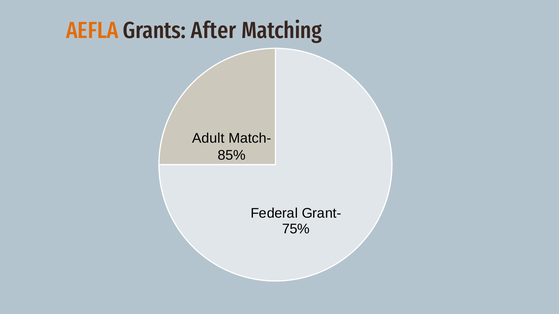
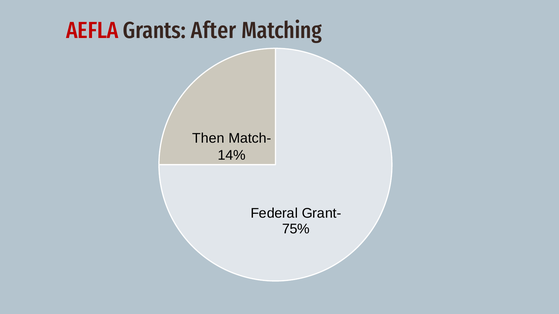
AEFLA colour: orange -> red (92, 31)
Adult: Adult -> Then (208, 139)
85%: 85% -> 14% (232, 155)
